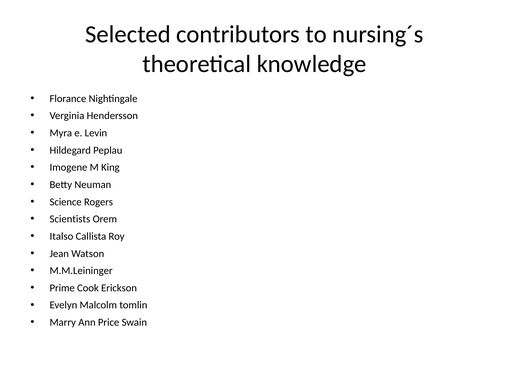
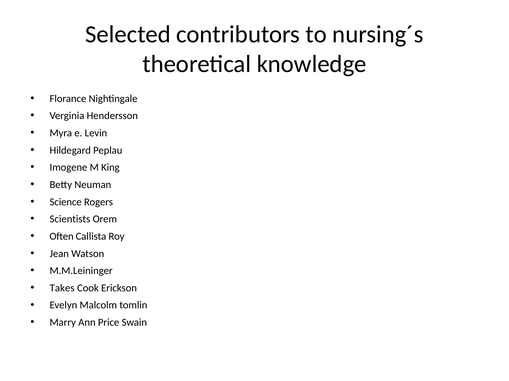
Italso: Italso -> Often (62, 237)
Prime: Prime -> Takes (62, 289)
